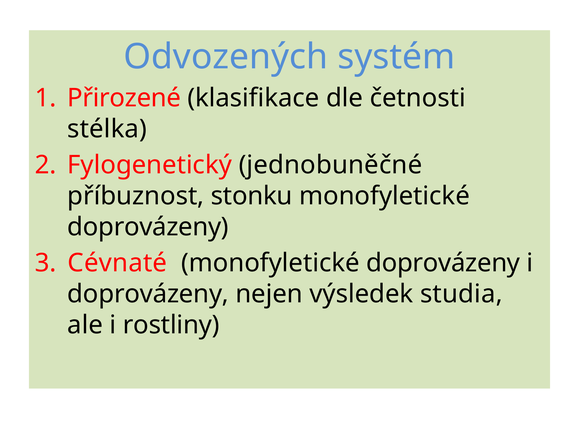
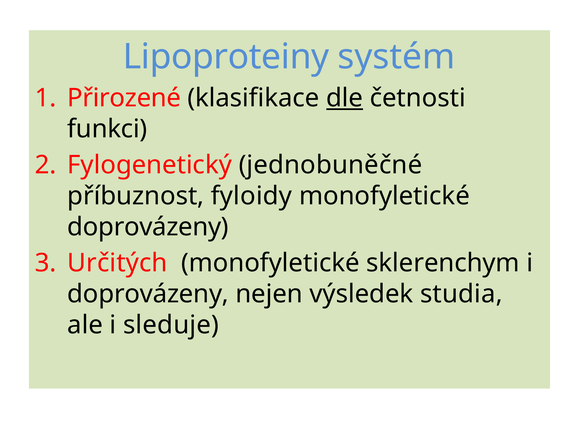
Odvozených: Odvozených -> Lipoproteiny (226, 57)
dle underline: none -> present (345, 98)
stélka: stélka -> funkci (107, 129)
stonku: stonku -> fyloidy (251, 196)
Cévnaté: Cévnaté -> Určitých (117, 263)
doprovázeny: doprovázeny -> sklerenchym (443, 263)
rostliny: rostliny -> sleduje (171, 324)
